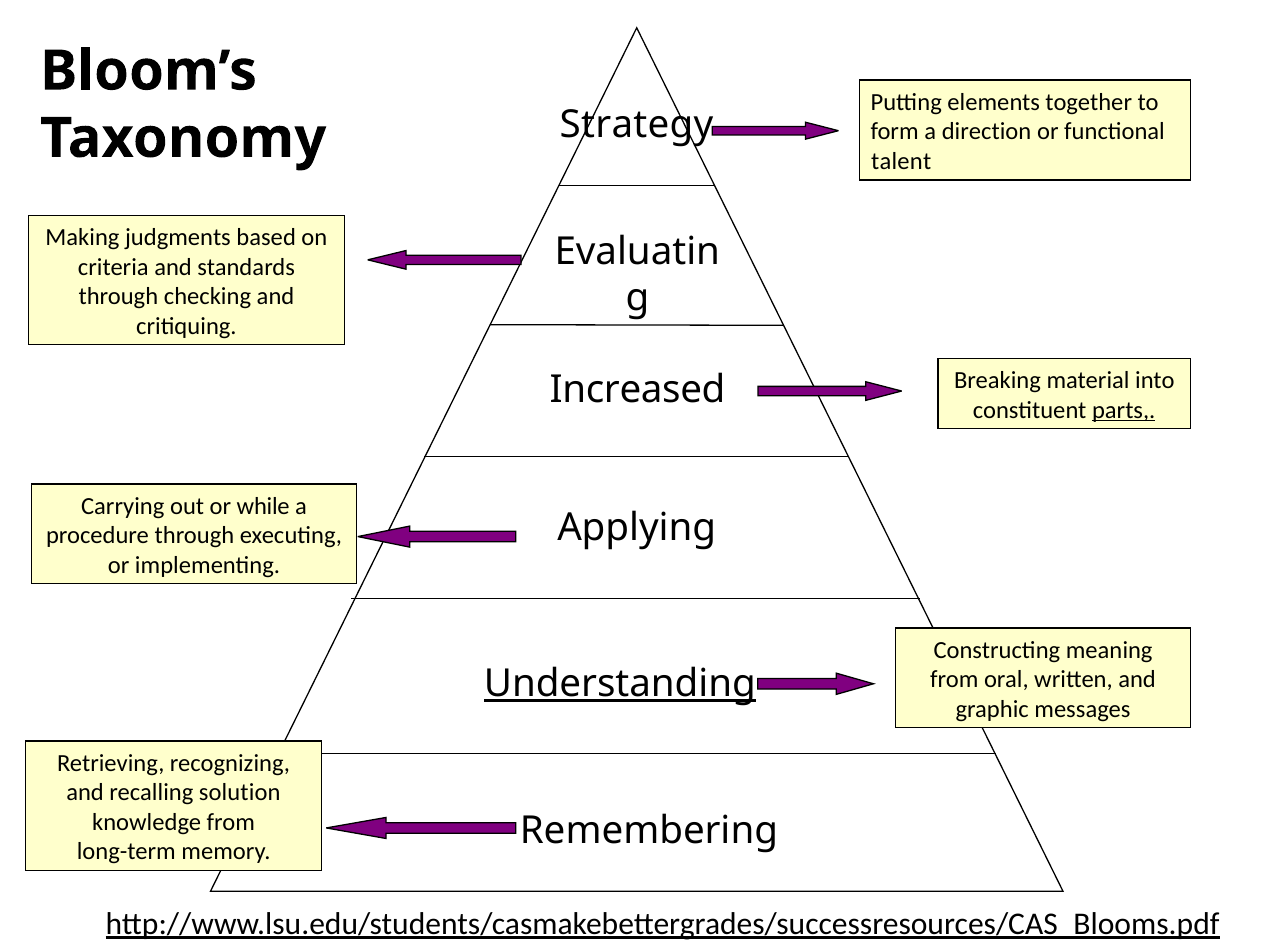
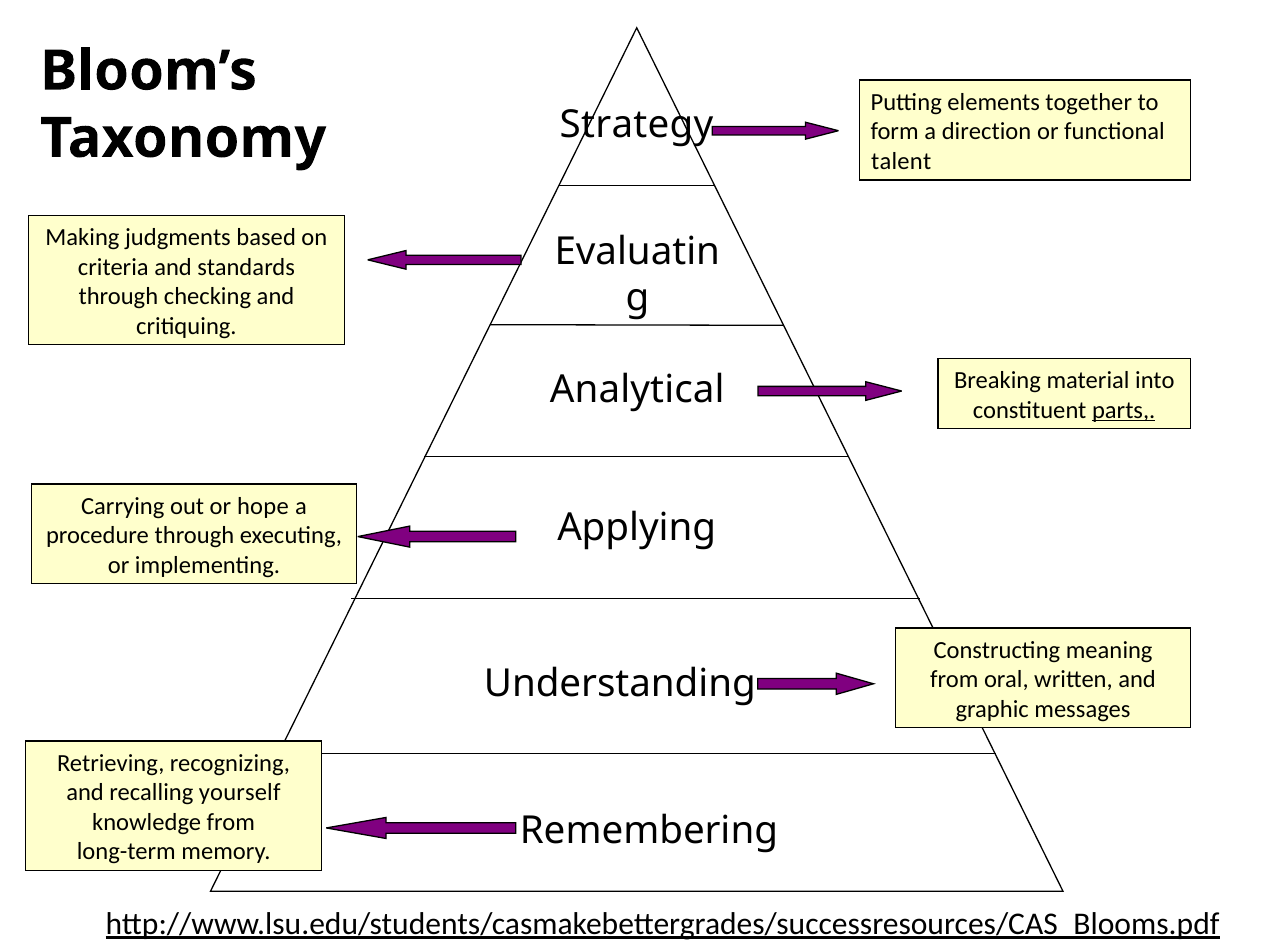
Increased: Increased -> Analytical (637, 390)
while: while -> hope (263, 506)
Understanding underline: present -> none (620, 684)
solution: solution -> yourself (240, 793)
